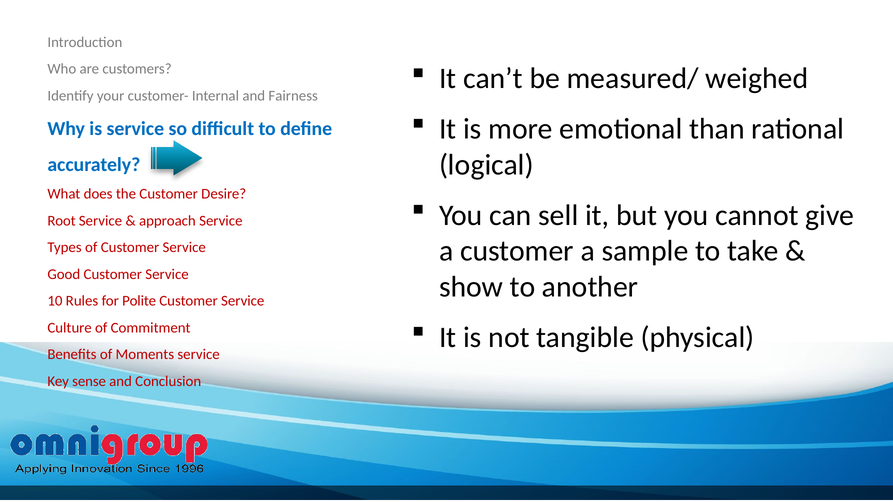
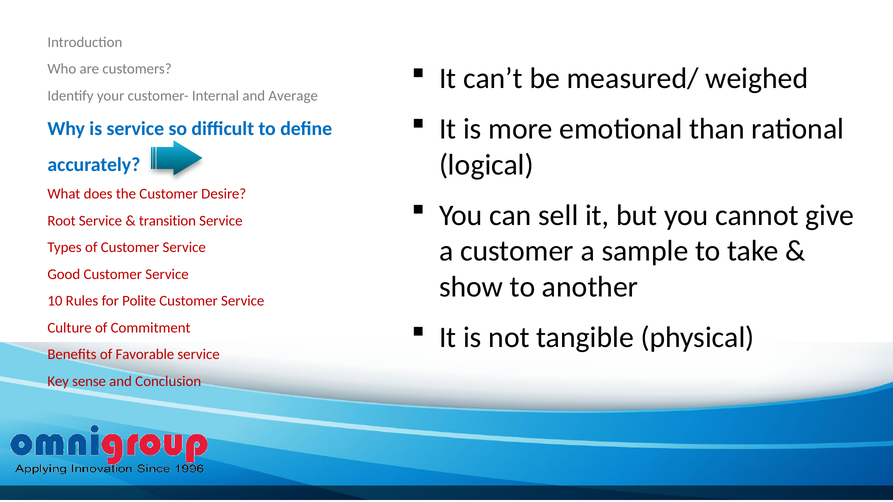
Fairness: Fairness -> Average (293, 96)
approach: approach -> transition (167, 221)
Moments: Moments -> Favorable (145, 355)
